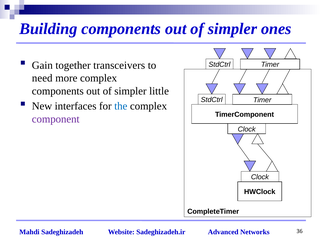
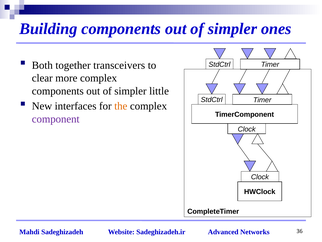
Gain: Gain -> Both (42, 65)
need: need -> clear (42, 78)
the colour: blue -> orange (121, 106)
